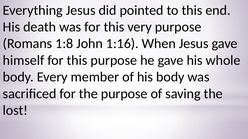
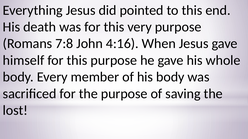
1:8: 1:8 -> 7:8 (64, 44)
1:16: 1:16 -> 4:16 (122, 44)
